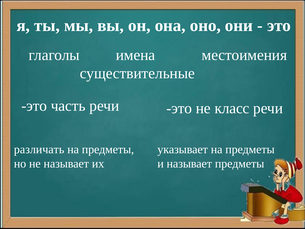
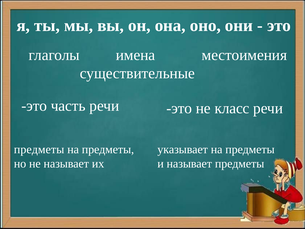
различать: различать -> предметы (39, 149)
